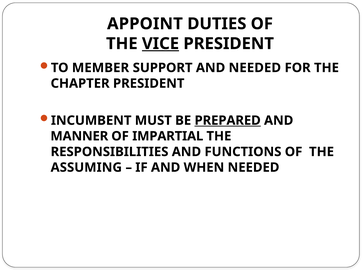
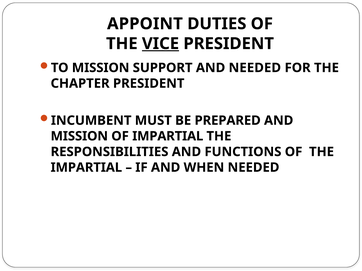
TO MEMBER: MEMBER -> MISSION (101, 68)
PREPARED underline: present -> none (228, 121)
MANNER: MANNER -> MISSION (79, 136)
ASSUMING: ASSUMING -> IMPARTIAL (86, 168)
